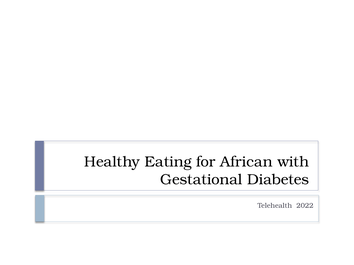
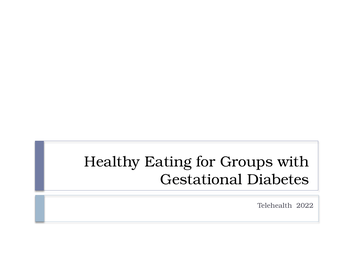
African: African -> Groups (246, 162)
